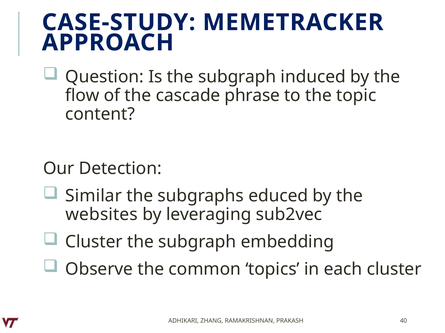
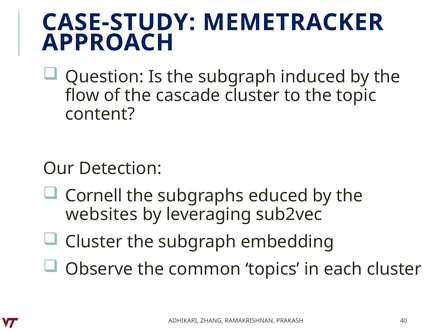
cascade phrase: phrase -> cluster (252, 96)
Similar: Similar -> Cornell (94, 196)
